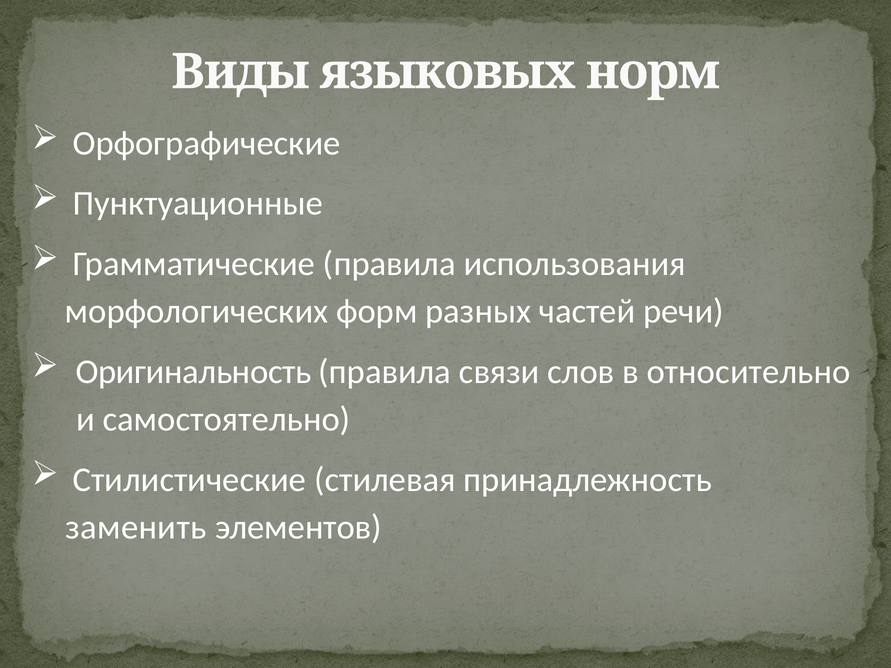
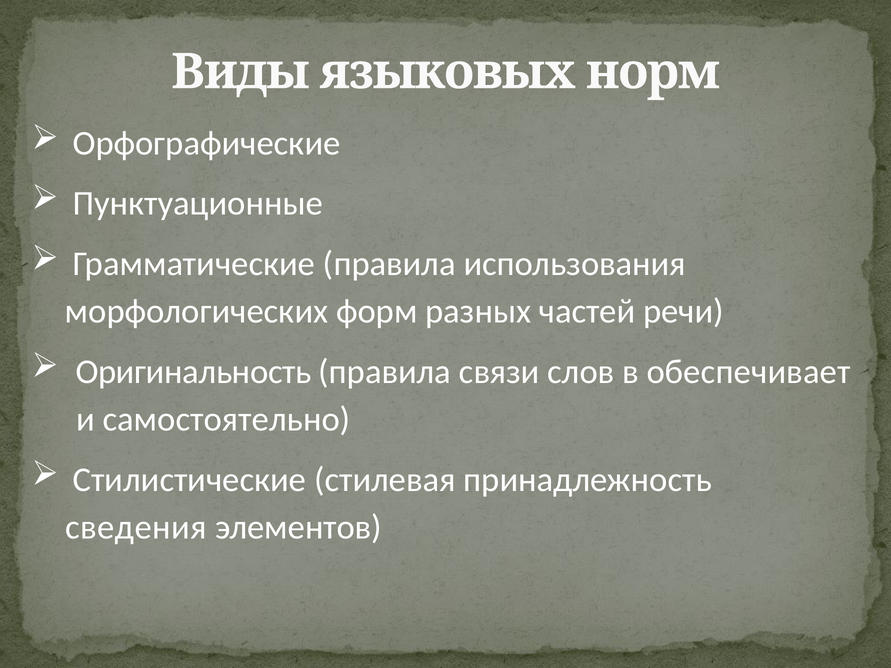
относительно: относительно -> обеспечивает (749, 372)
заменить: заменить -> сведения (136, 528)
